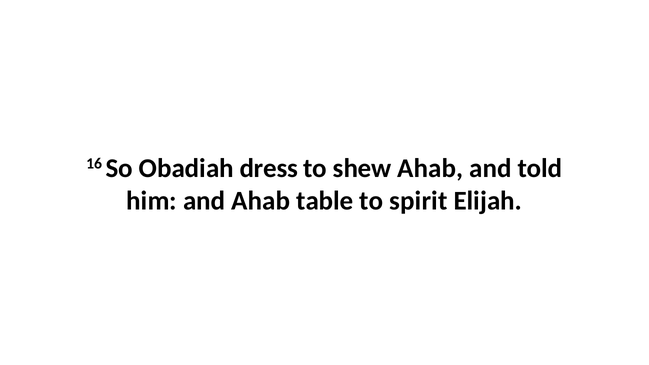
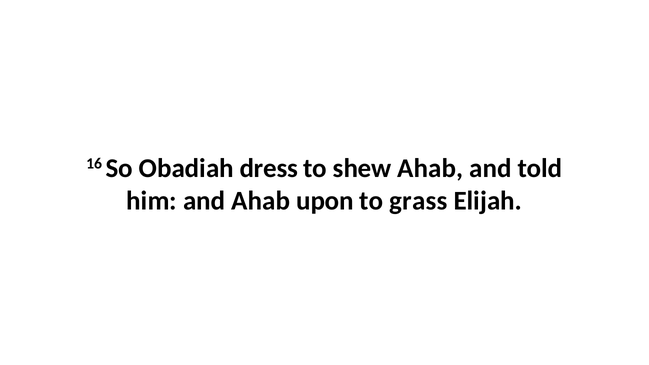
table: table -> upon (325, 201)
spirit: spirit -> grass (418, 201)
